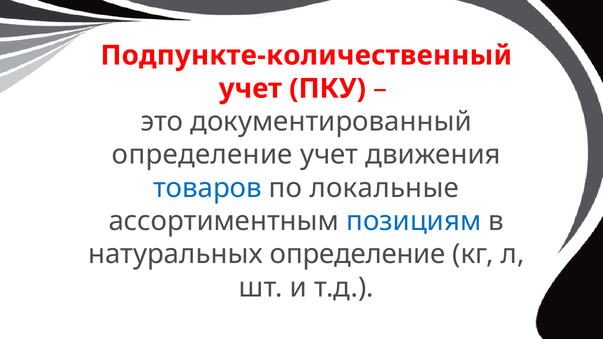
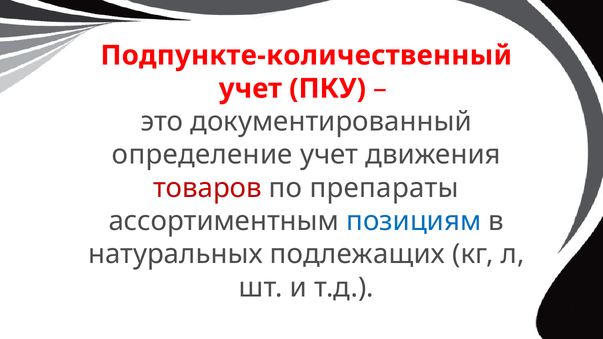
товаров colour: blue -> red (207, 188)
локальные: локальные -> препараты (384, 188)
натуральных определение: определение -> подлежащих (357, 254)
